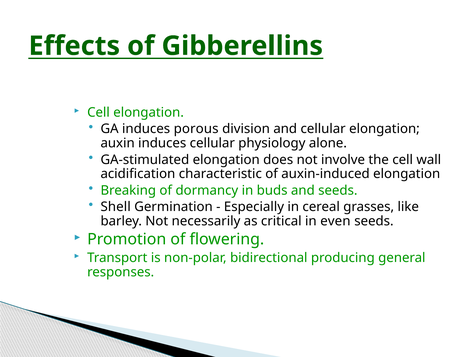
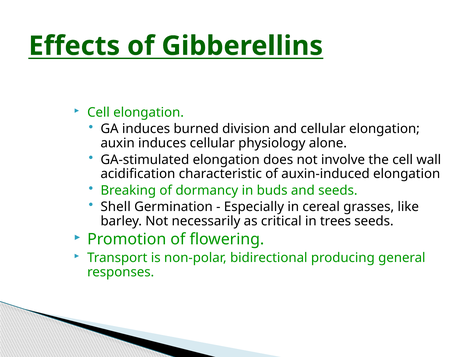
porous: porous -> burned (196, 129)
even: even -> trees (336, 221)
